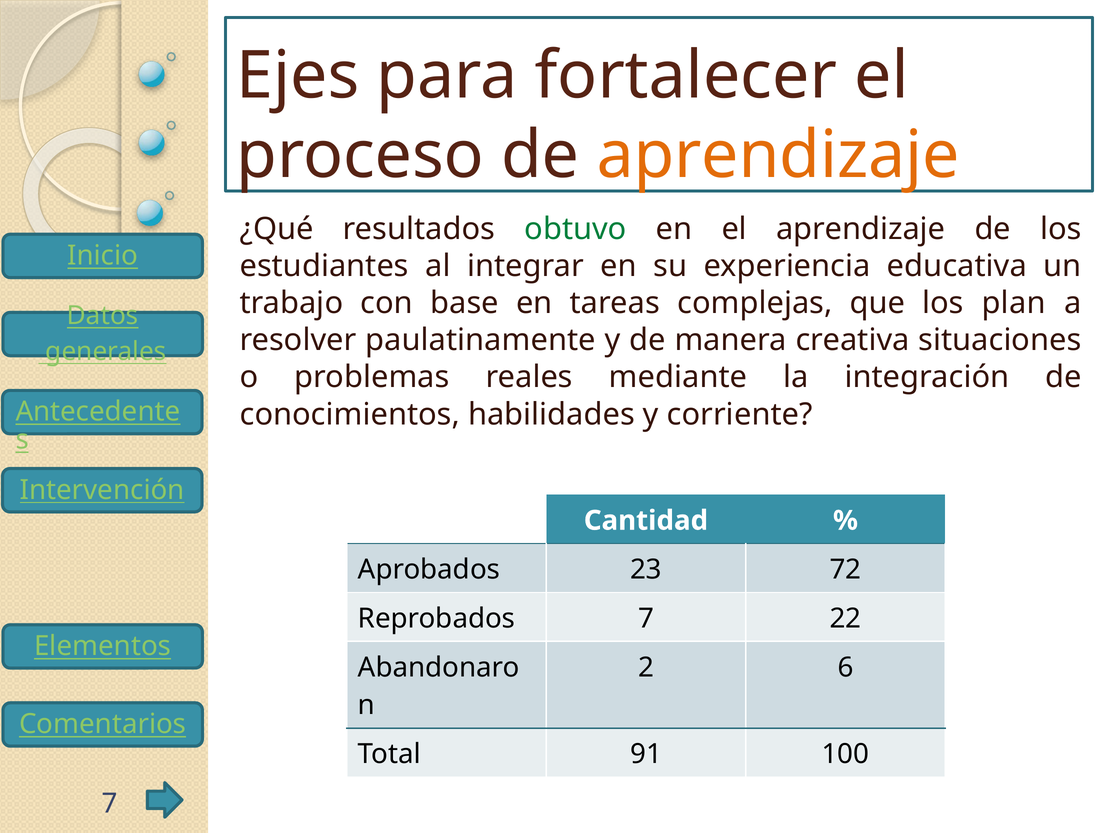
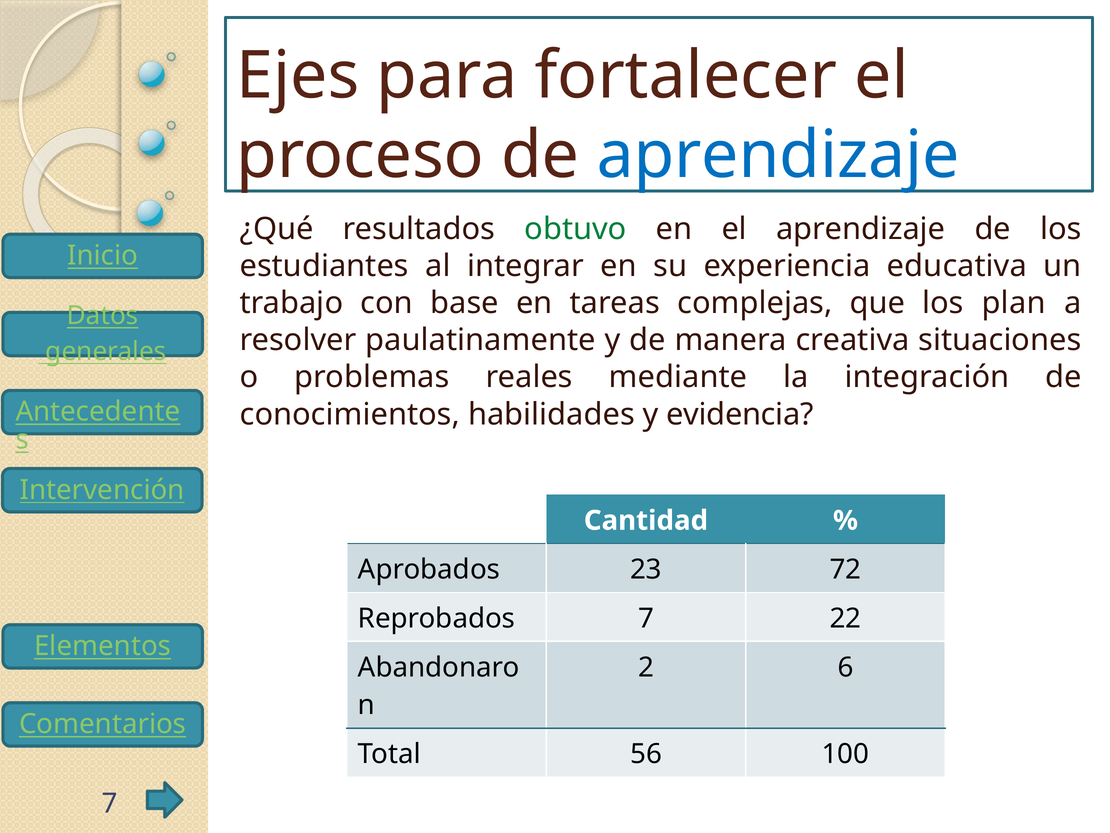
aprendizaje colour: orange -> blue (778, 155)
corriente: corriente -> evidencia (740, 414)
91: 91 -> 56 (646, 754)
